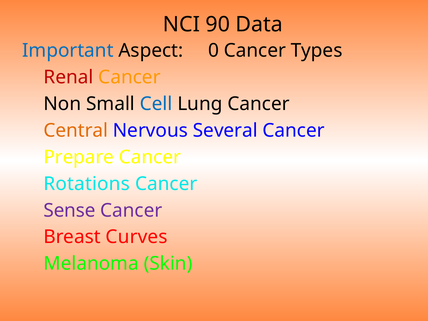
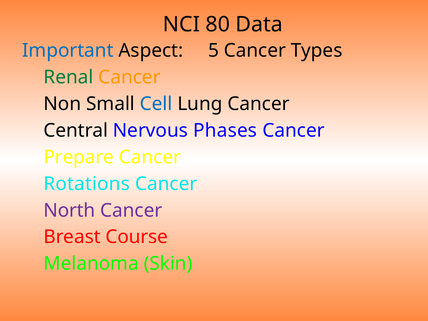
90: 90 -> 80 (218, 25)
0: 0 -> 5 (213, 51)
Renal colour: red -> green (68, 77)
Central colour: orange -> black (76, 130)
Several: Several -> Phases (225, 130)
Sense: Sense -> North (69, 210)
Curves: Curves -> Course (137, 237)
